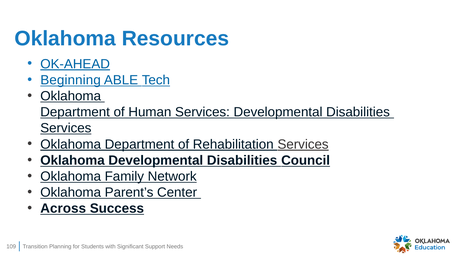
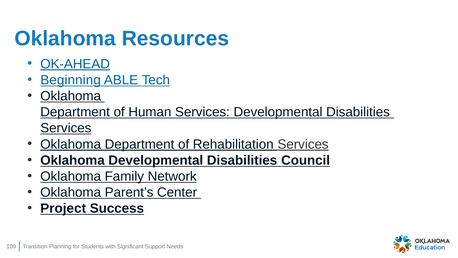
Across: Across -> Project (63, 208)
